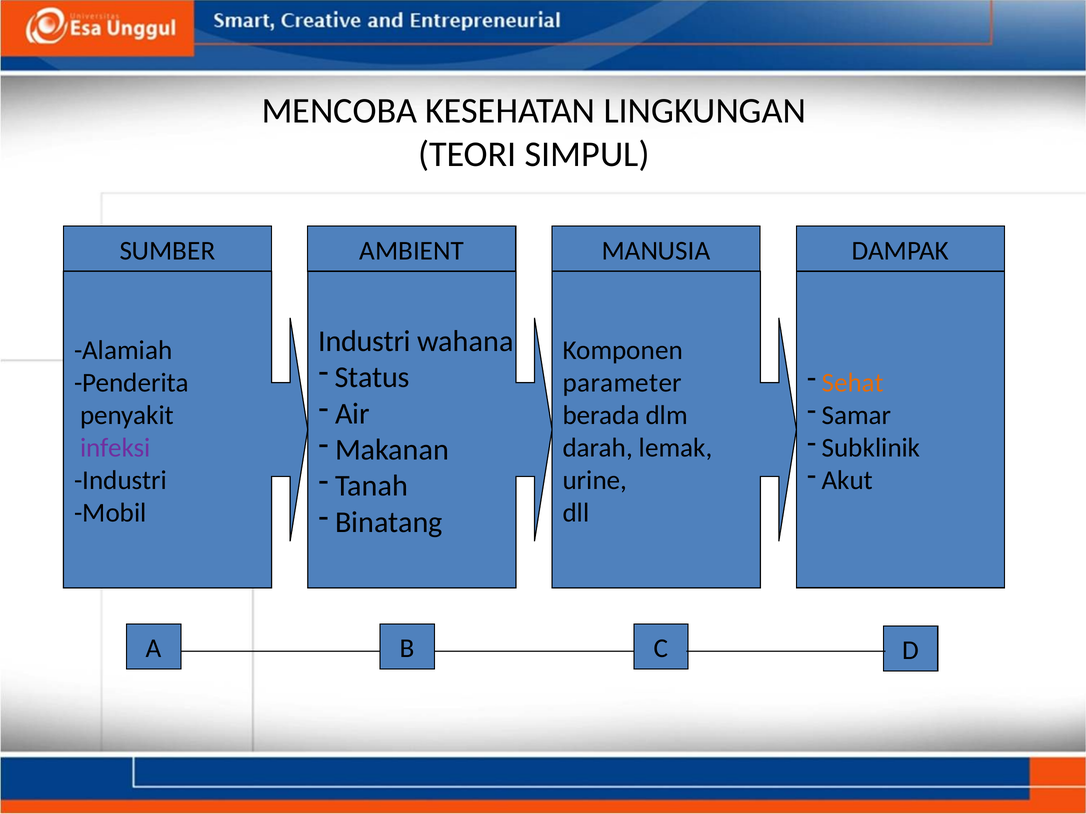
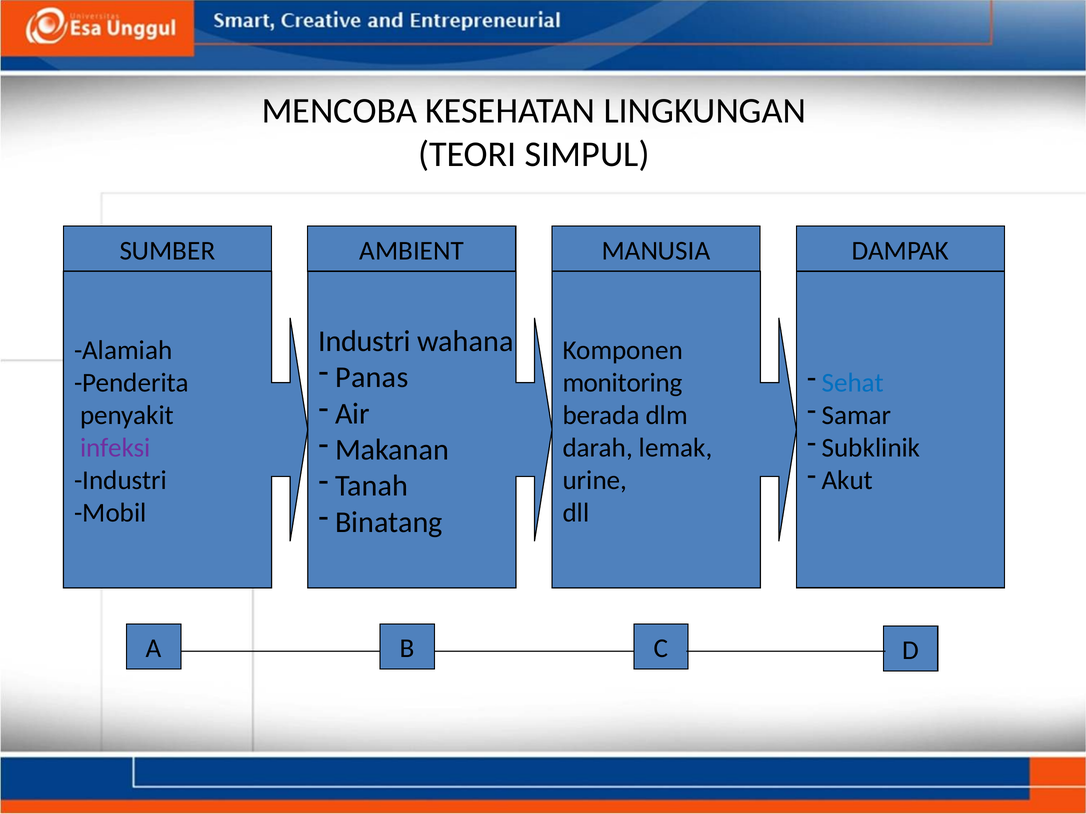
Status: Status -> Panas (372, 378)
Sehat colour: orange -> blue (853, 383)
parameter: parameter -> monitoring (623, 383)
